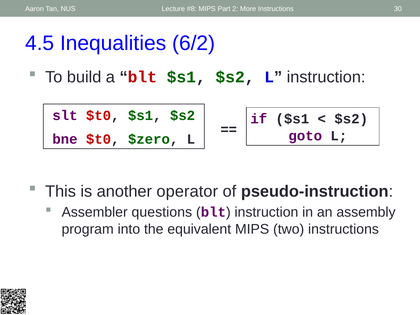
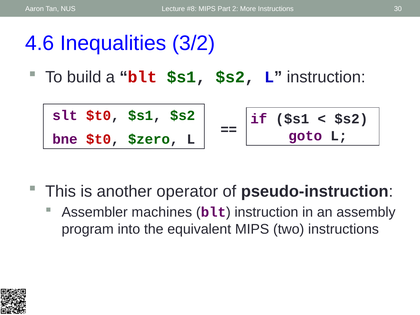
4.5: 4.5 -> 4.6 (40, 43)
6/2: 6/2 -> 3/2 (194, 43)
questions: questions -> machines (162, 212)
